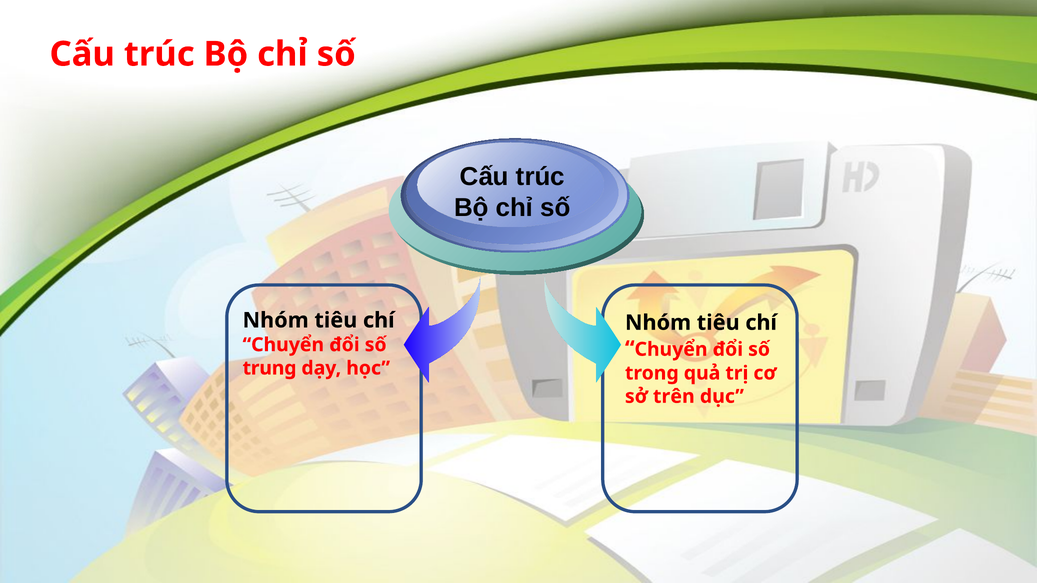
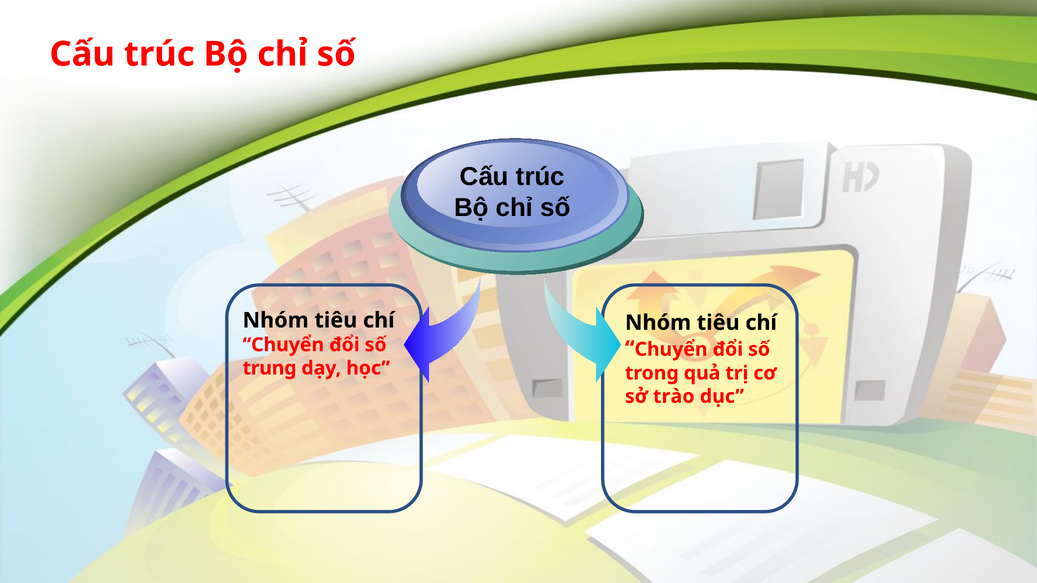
trên: trên -> trào (674, 397)
